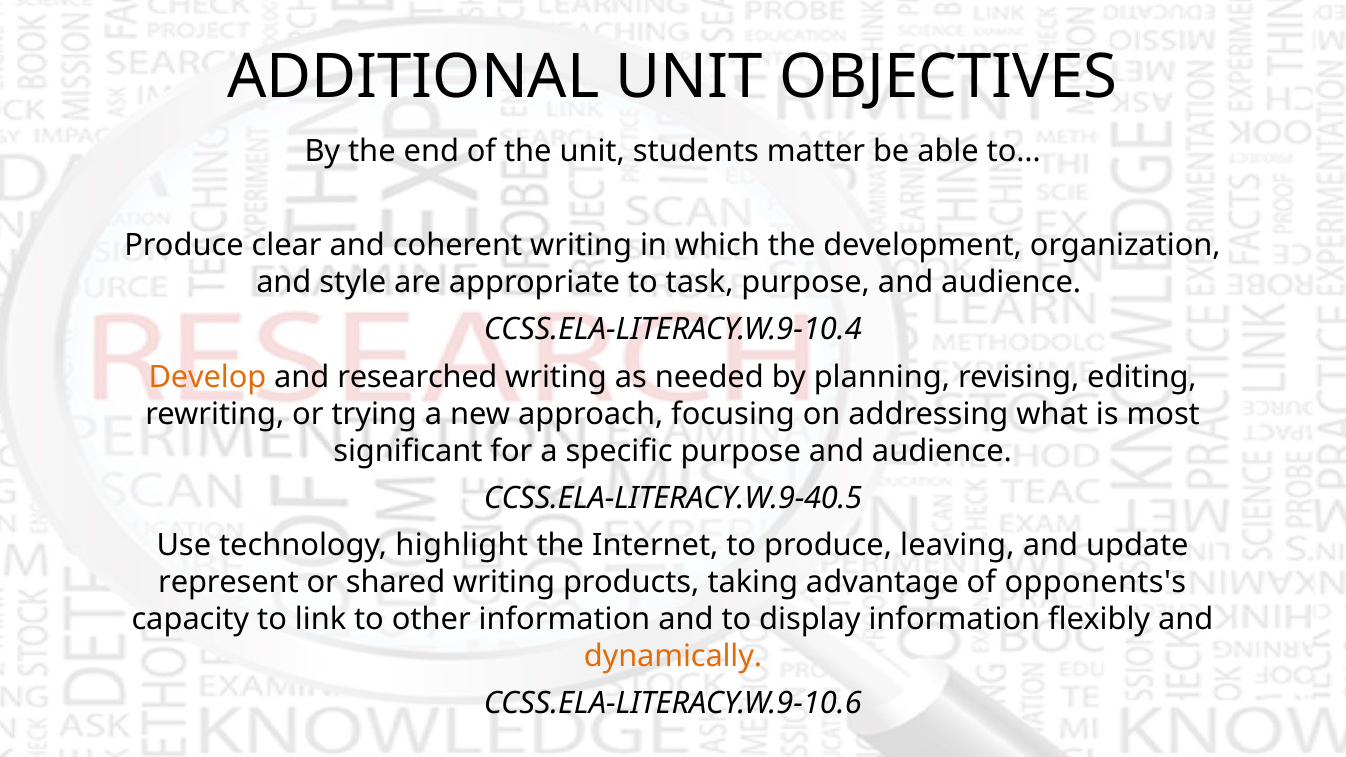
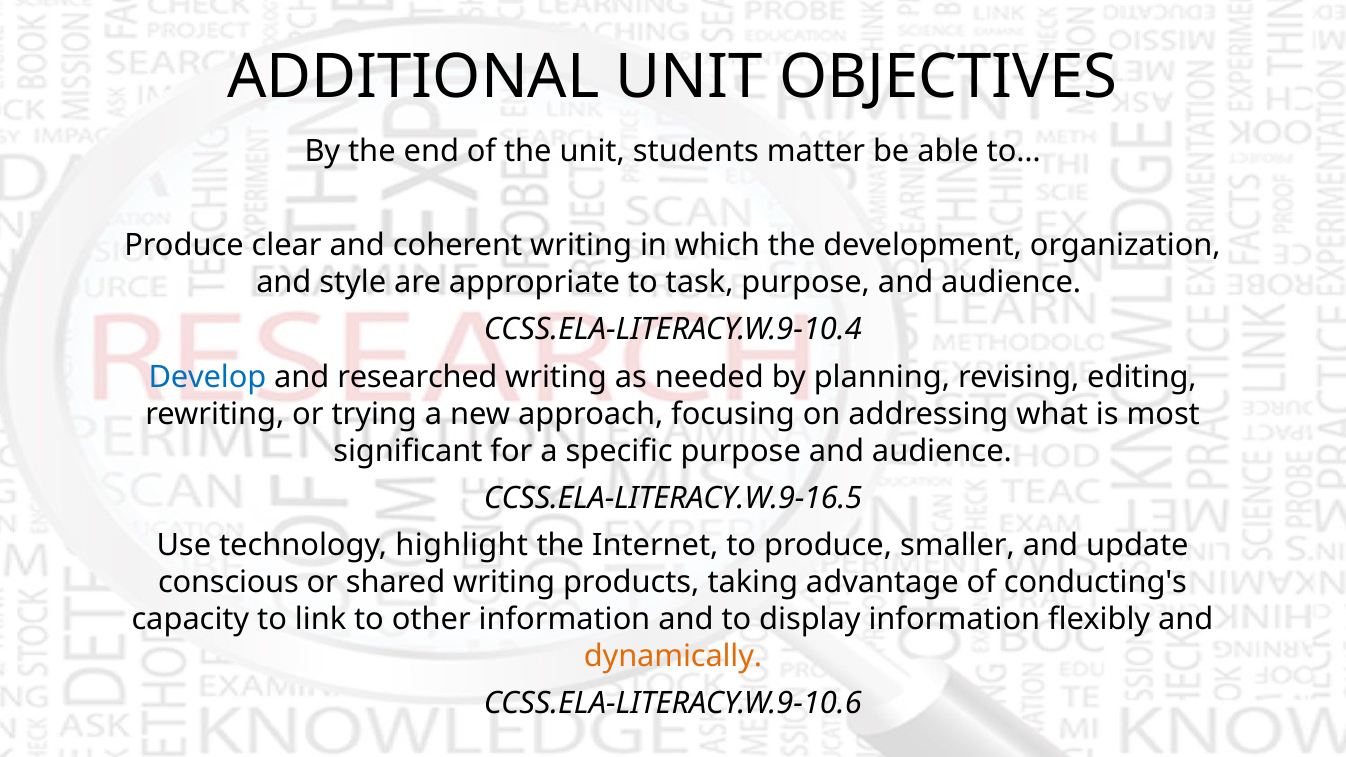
Develop colour: orange -> blue (207, 377)
CCSS.ELA-LITERACY.W.9-40.5: CCSS.ELA-LITERACY.W.9-40.5 -> CCSS.ELA-LITERACY.W.9-16.5 (673, 498)
leaving: leaving -> smaller (957, 545)
represent: represent -> conscious (228, 582)
opponents's: opponents's -> conducting's (1096, 582)
